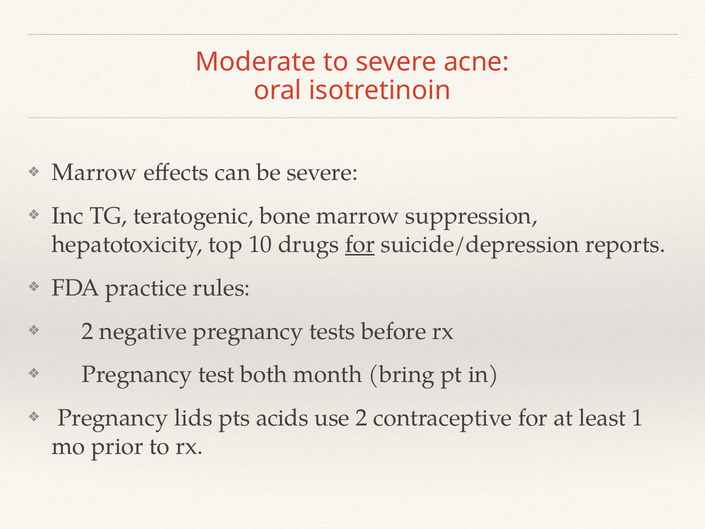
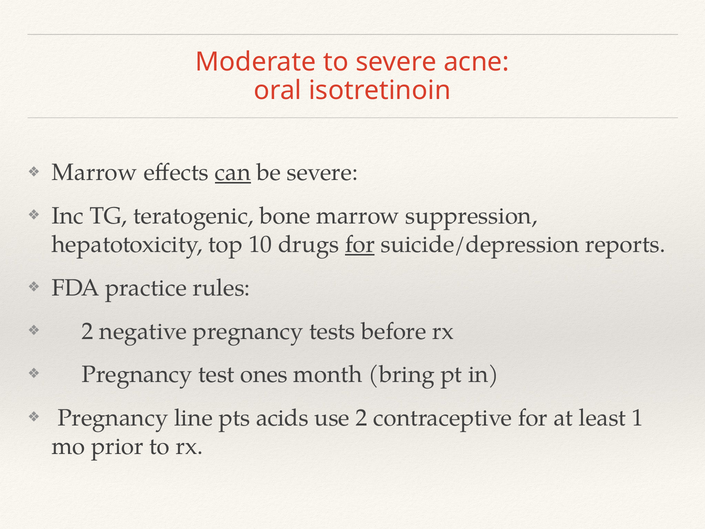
can underline: none -> present (233, 173)
both: both -> ones (264, 375)
lids: lids -> line (193, 418)
